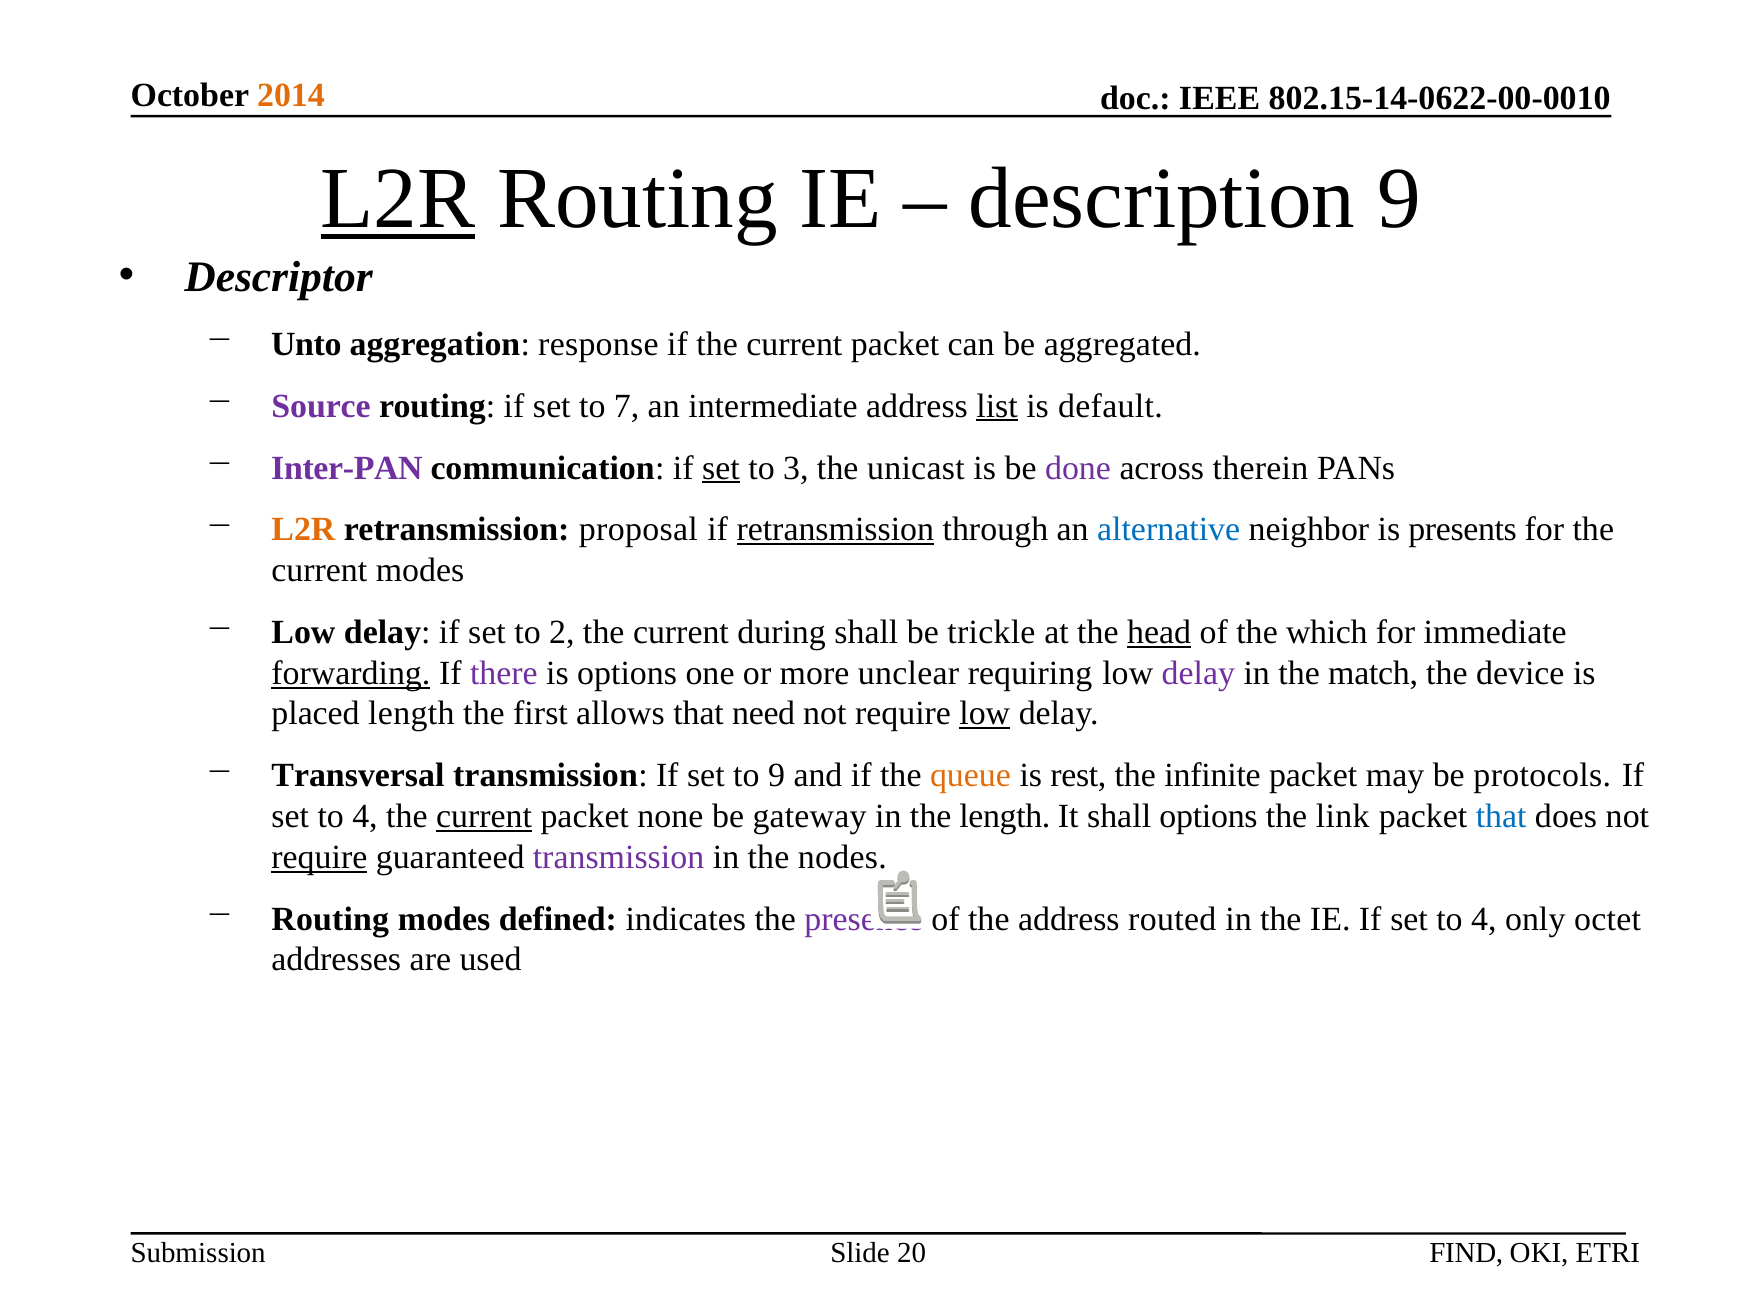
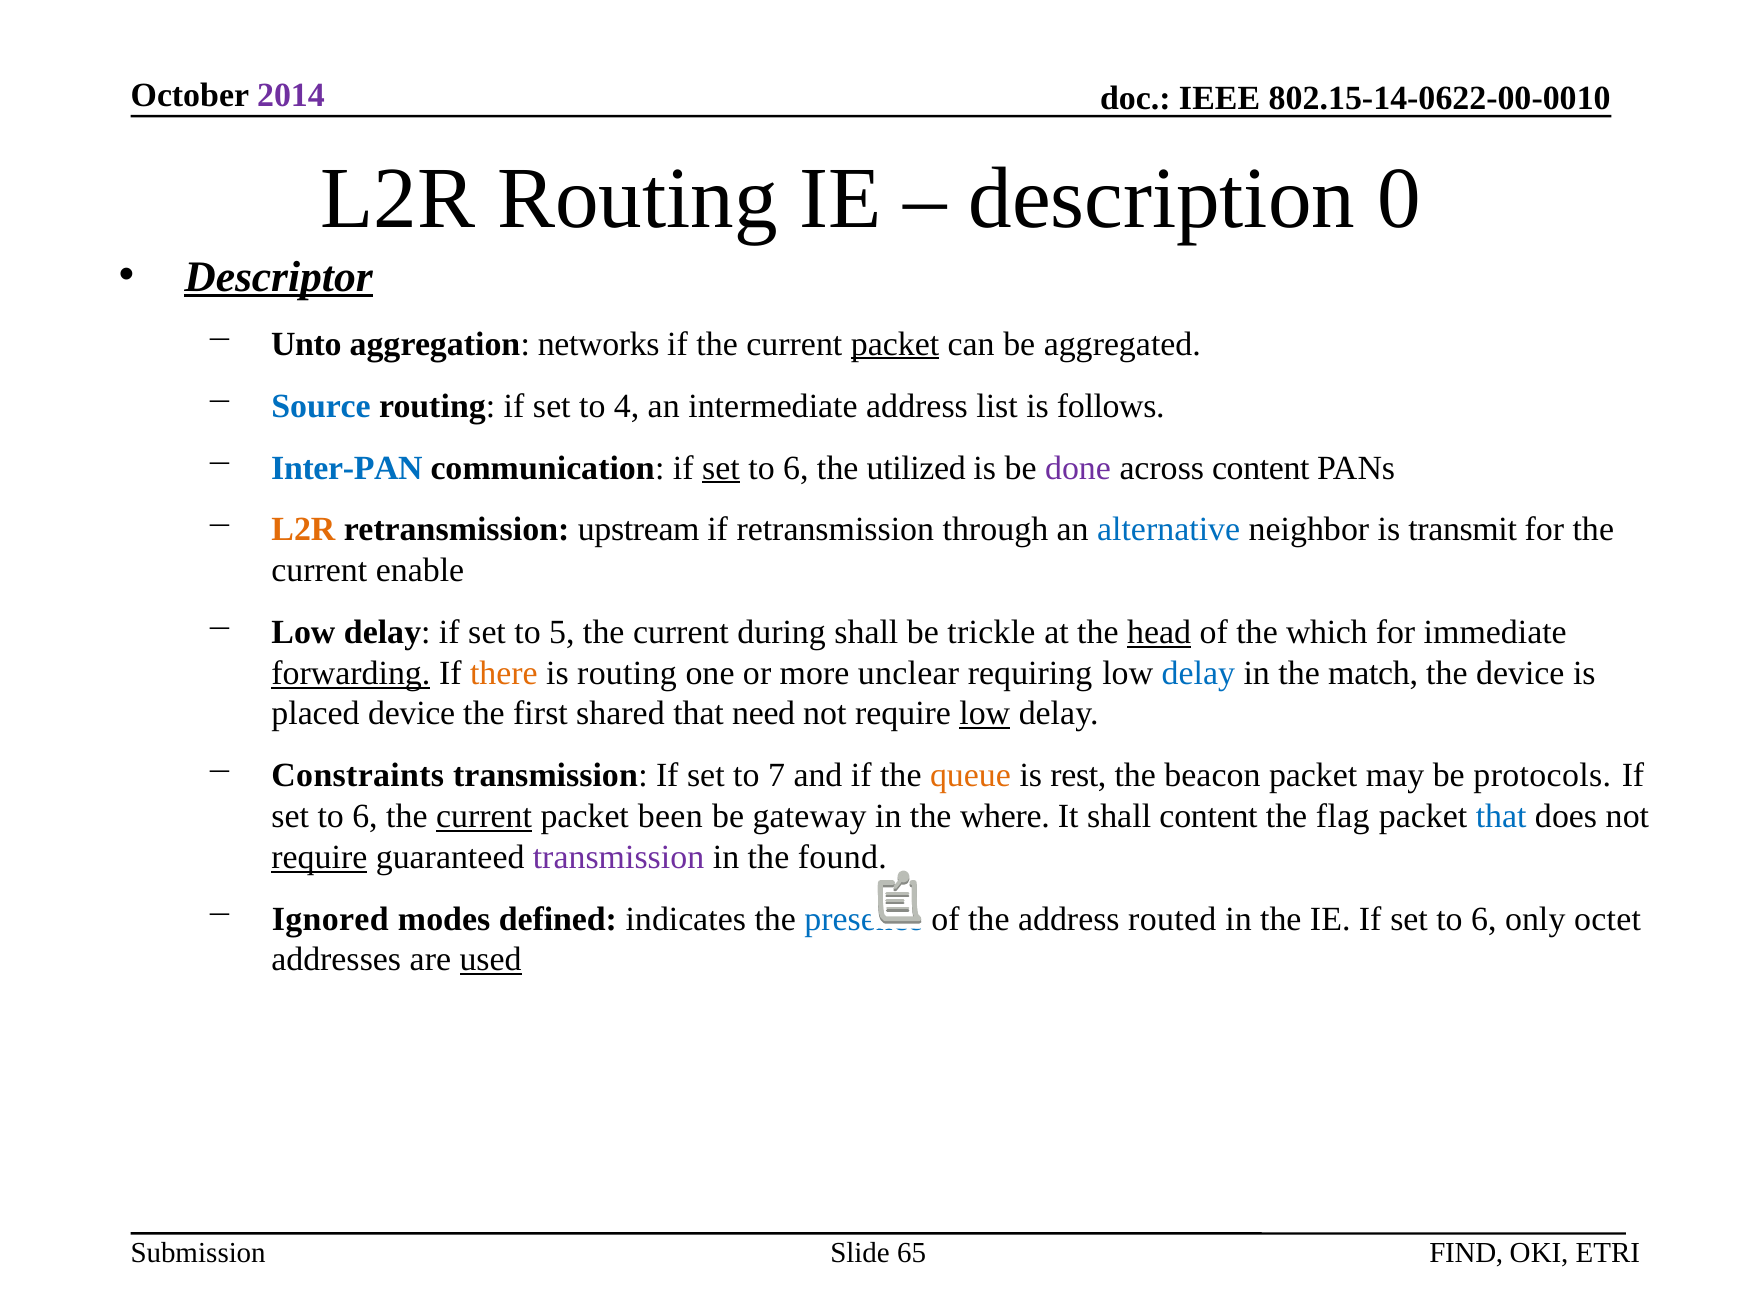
2014 colour: orange -> purple (291, 95)
L2R underline: present -> none (398, 199)
description 9: 9 -> 0 (1399, 199)
Descriptor underline: none -> present (279, 277)
response: response -> networks (599, 344)
packet underline: none -> present (895, 344)
Source colour: purple -> blue (321, 406)
7: 7 -> 4 (627, 406)
list underline: present -> none (997, 406)
default: default -> follows (1111, 406)
Inter-PAN colour: purple -> blue (347, 468)
3: 3 -> 6 (796, 468)
unicast: unicast -> utilized (916, 468)
across therein: therein -> content (1261, 468)
proposal: proposal -> upstream (639, 530)
retransmission underline: present -> none (835, 530)
presents: presents -> transmit (1463, 530)
current modes: modes -> enable (420, 571)
2: 2 -> 5 (562, 633)
there colour: purple -> orange (504, 673)
is options: options -> routing (627, 673)
delay colour: purple -> blue (1198, 673)
placed length: length -> device (412, 714)
allows: allows -> shared (620, 714)
Transversal: Transversal -> Constraints (358, 776)
to 9: 9 -> 7 (776, 776)
infinite: infinite -> beacon (1212, 776)
4: 4 -> 6 (365, 817)
none: none -> been (670, 817)
the length: length -> where (1005, 817)
shall options: options -> content (1209, 817)
link: link -> flag (1343, 817)
nodes: nodes -> found (842, 857)
Routing: Routing -> Ignored (330, 919)
presence colour: purple -> blue (864, 919)
4: 4 -> 6 (1484, 919)
used underline: none -> present (491, 960)
20: 20 -> 65 (912, 1253)
